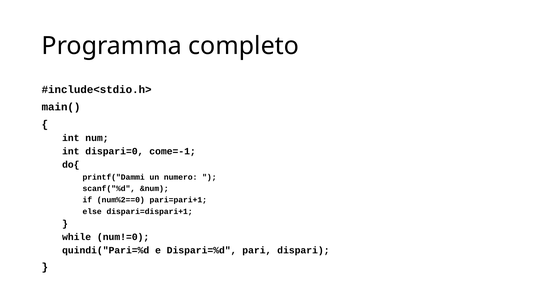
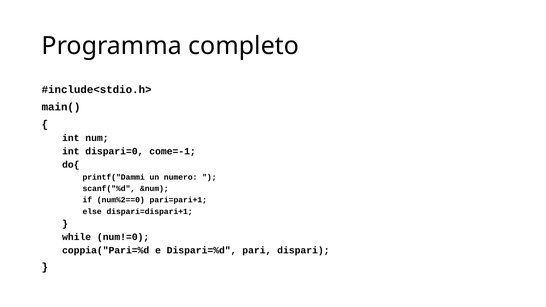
quindi("Pari=%d: quindi("Pari=%d -> coppia("Pari=%d (106, 250)
